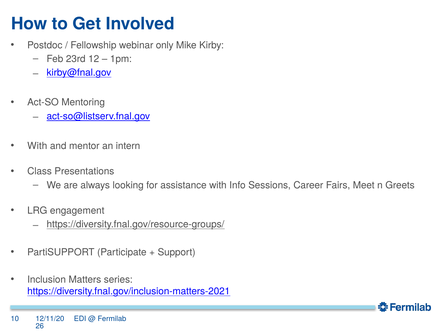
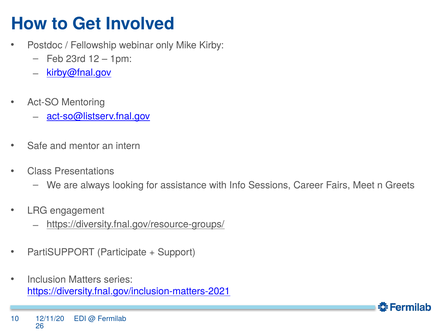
With: With -> Safe (37, 146)
